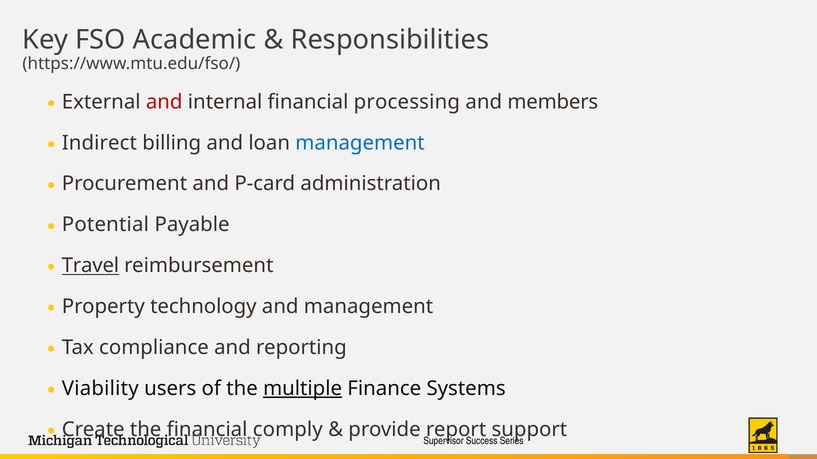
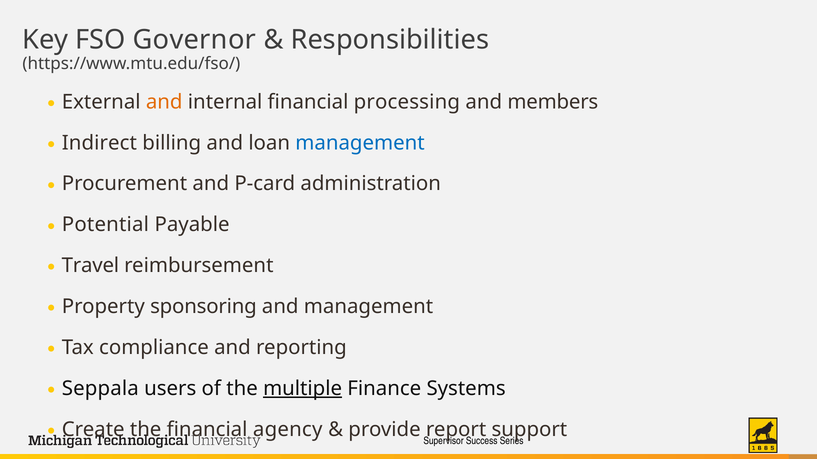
Academic: Academic -> Governor (194, 40)
and colour: red -> orange (164, 102)
Travel underline: present -> none (90, 266)
technology: technology -> sponsoring (203, 307)
Viability: Viability -> Seppala (100, 389)
comply: comply -> agency (288, 430)
